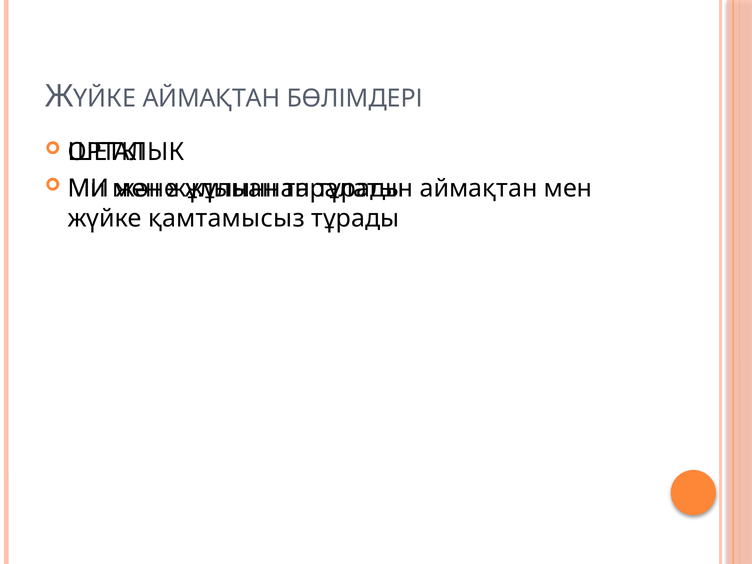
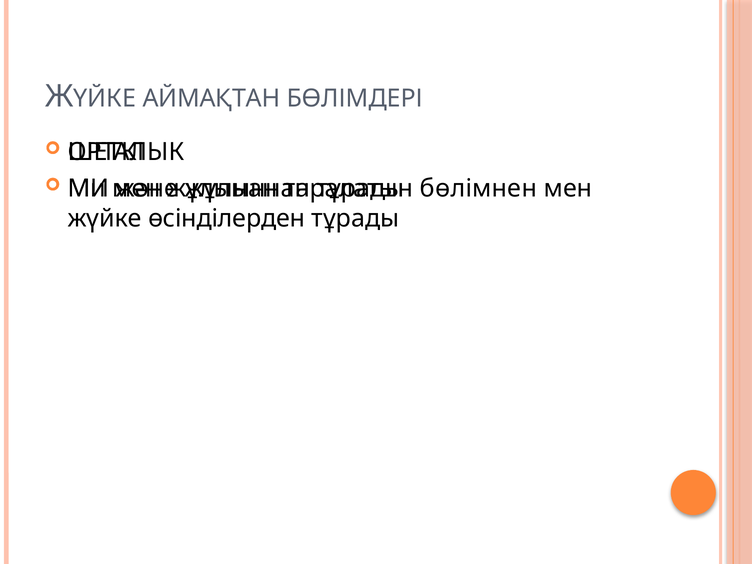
аймақтан: аймақтан -> бөлімнен (478, 188)
қамтамысыз: қамтамысыз -> өсінділерден (227, 219)
